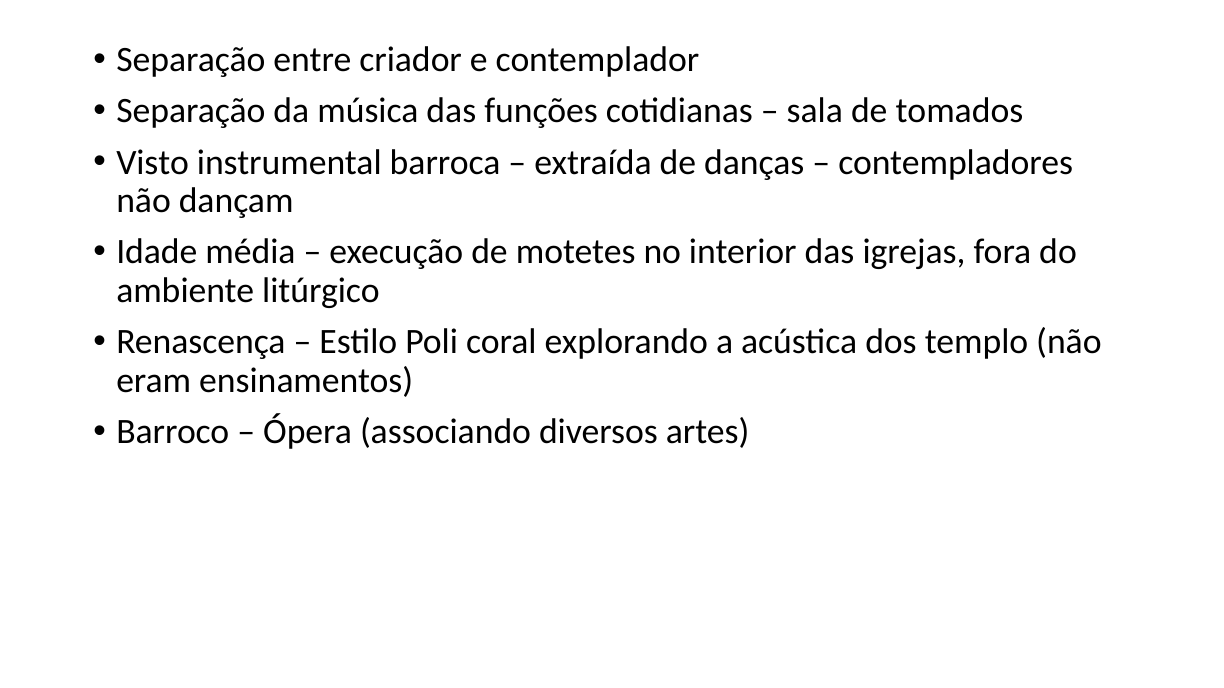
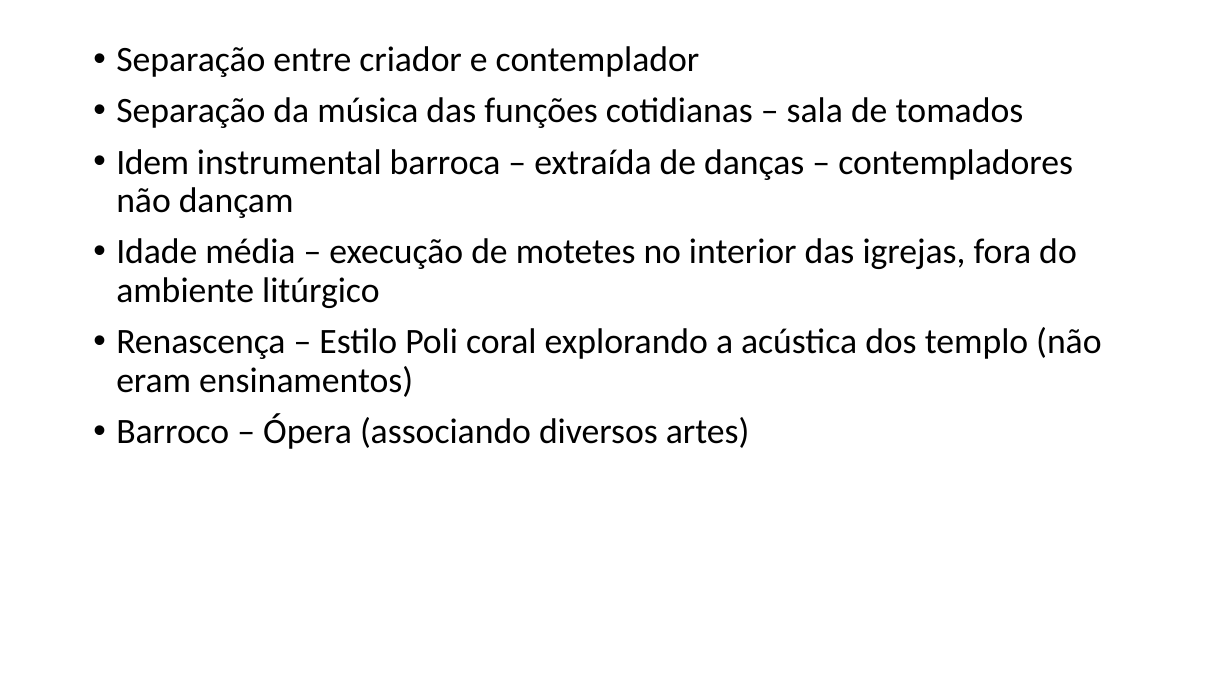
Visto: Visto -> Idem (153, 162)
